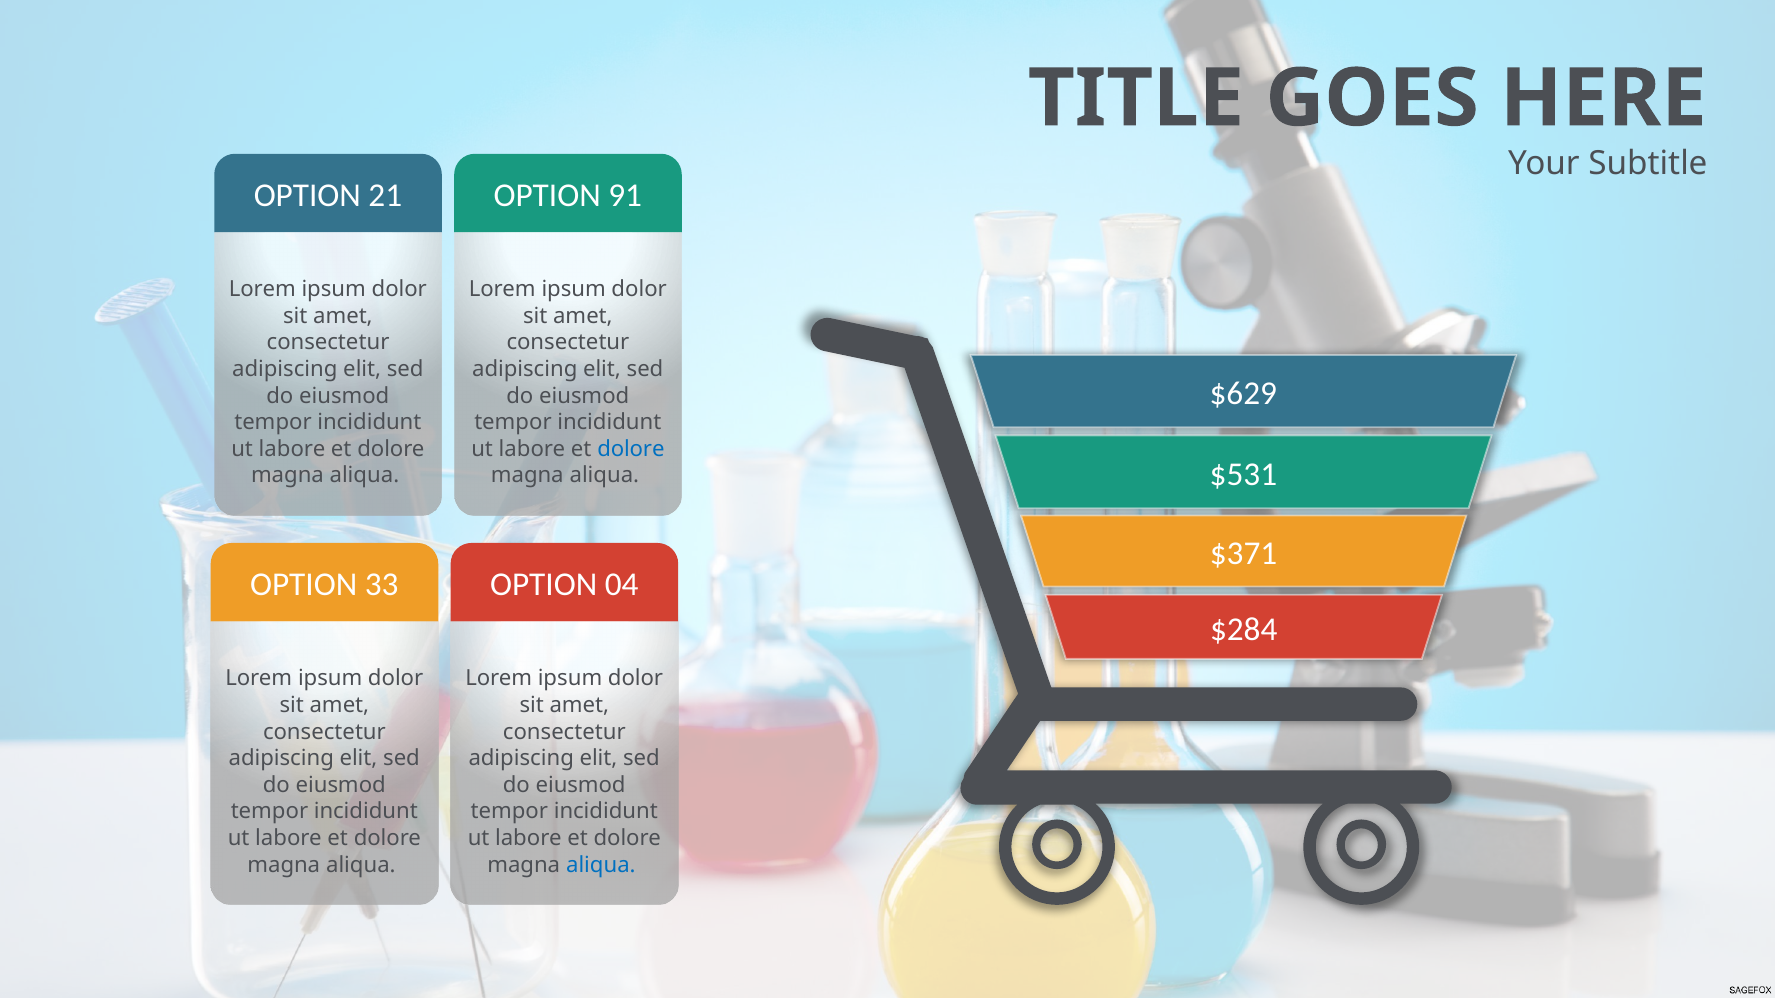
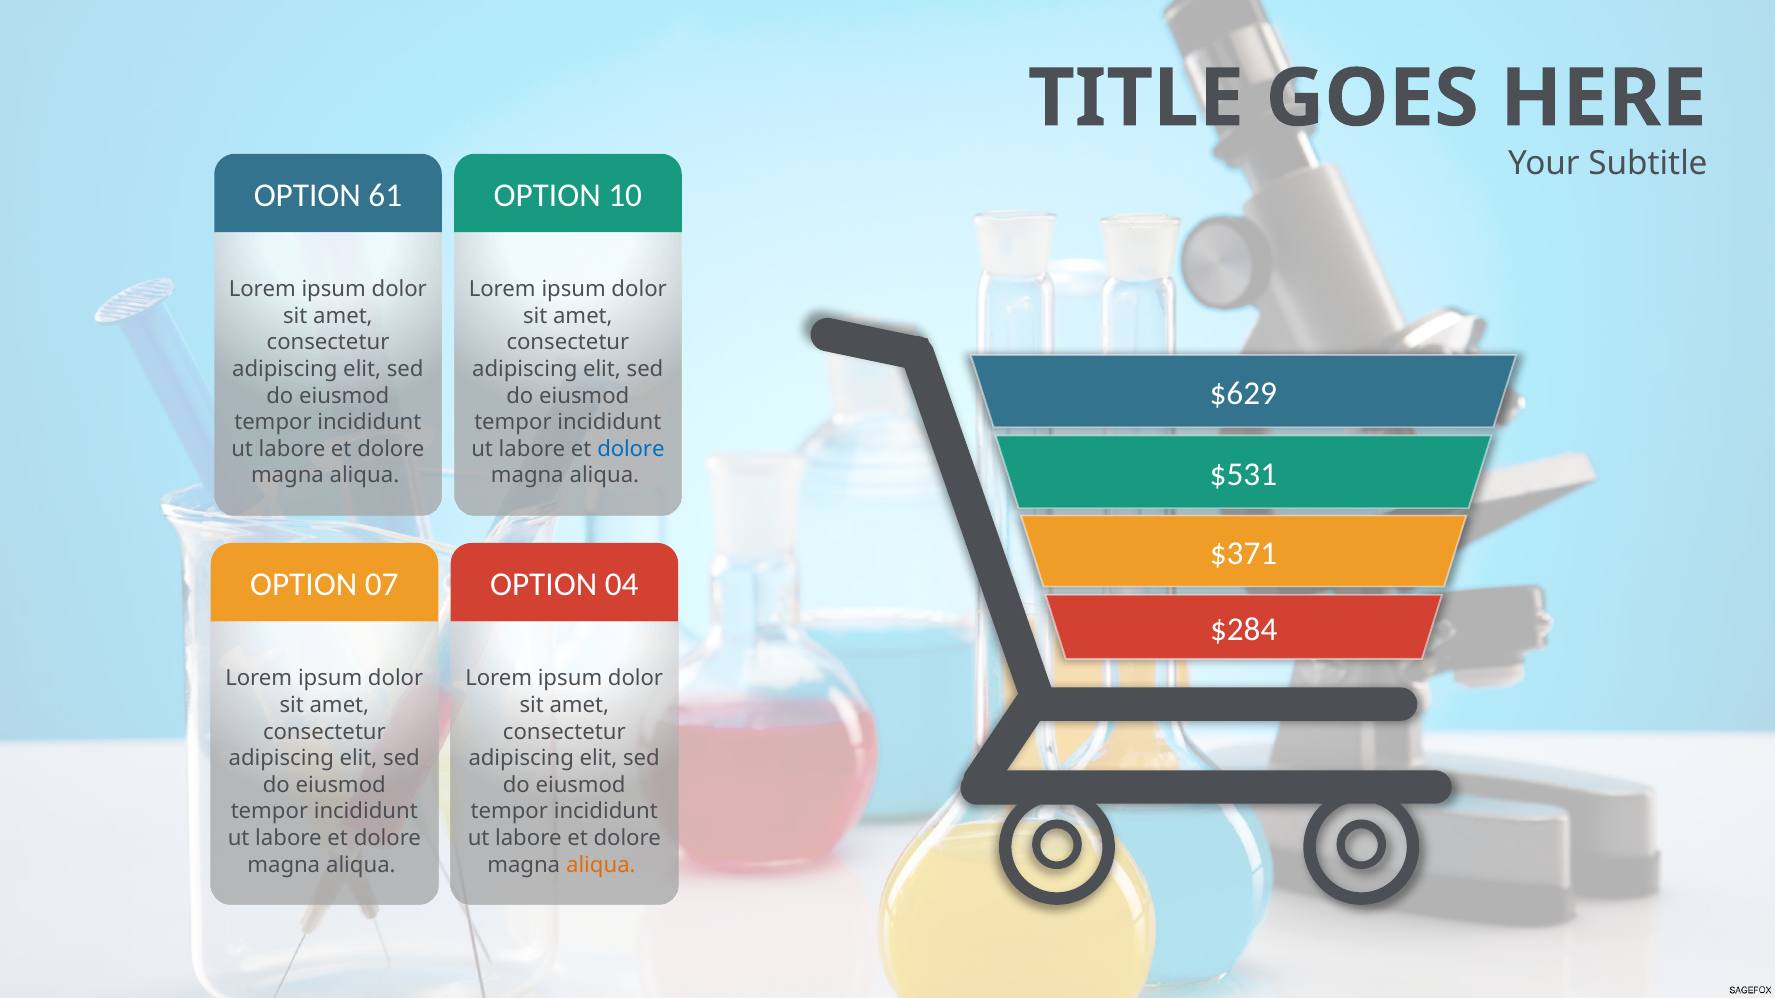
21: 21 -> 61 (385, 195)
91: 91 -> 10 (625, 195)
33: 33 -> 07 (382, 585)
aliqua colour: blue -> orange (601, 865)
